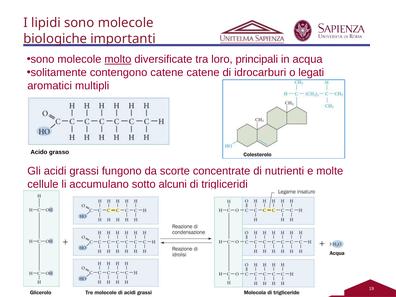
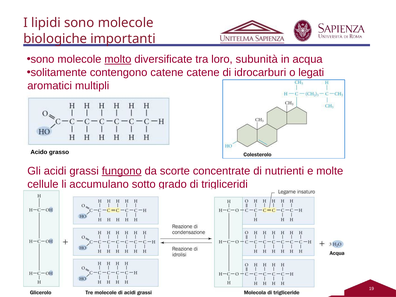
principali: principali -> subunità (257, 59)
fungono underline: none -> present (122, 171)
alcuni: alcuni -> grado (173, 184)
